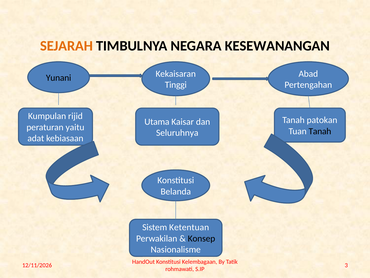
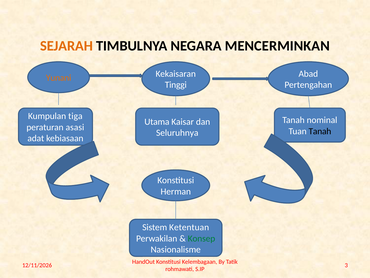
KESEWANANGAN: KESEWANANGAN -> MENCERMINKAN (277, 46)
Yunani colour: black -> orange (59, 78)
rijid: rijid -> tiga (75, 116)
patokan: patokan -> nominal (322, 120)
yaitu: yaitu -> asasi (75, 127)
Belanda: Belanda -> Herman (176, 191)
Konsep colour: black -> green (201, 238)
